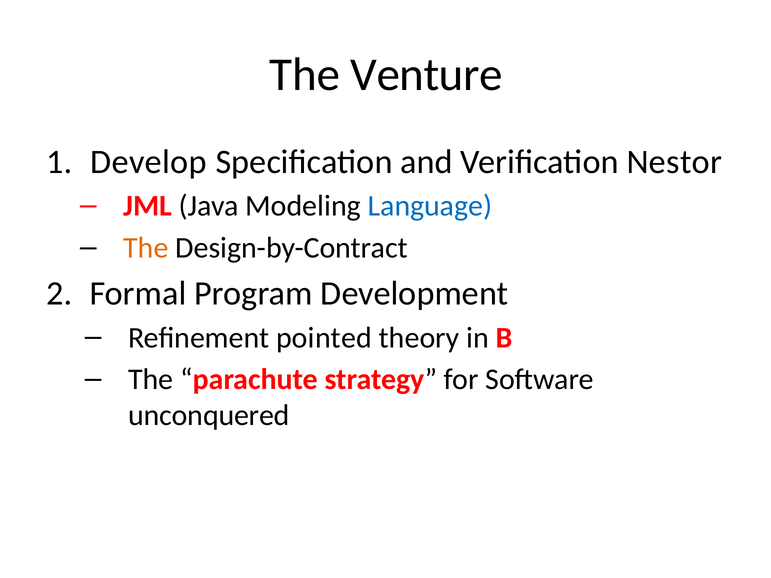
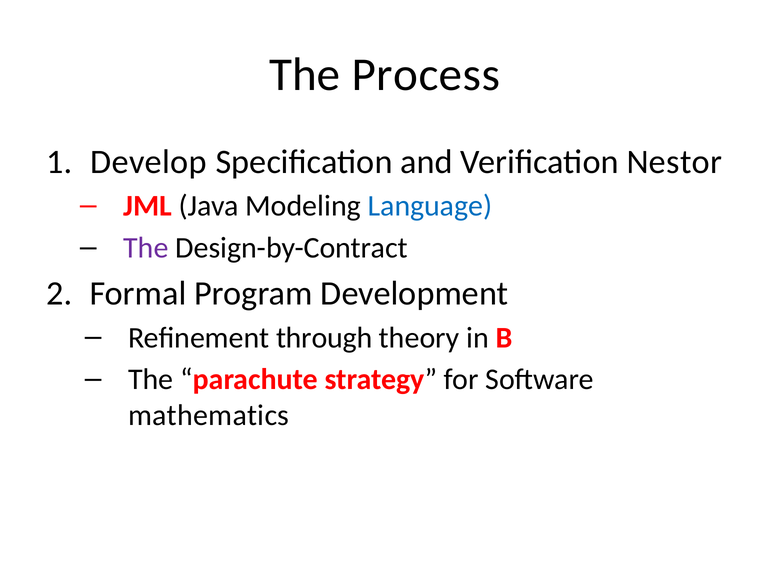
Venture: Venture -> Process (426, 75)
The colour: orange -> purple (146, 248)
pointed: pointed -> through (324, 338)
unconquered: unconquered -> mathematics (209, 416)
